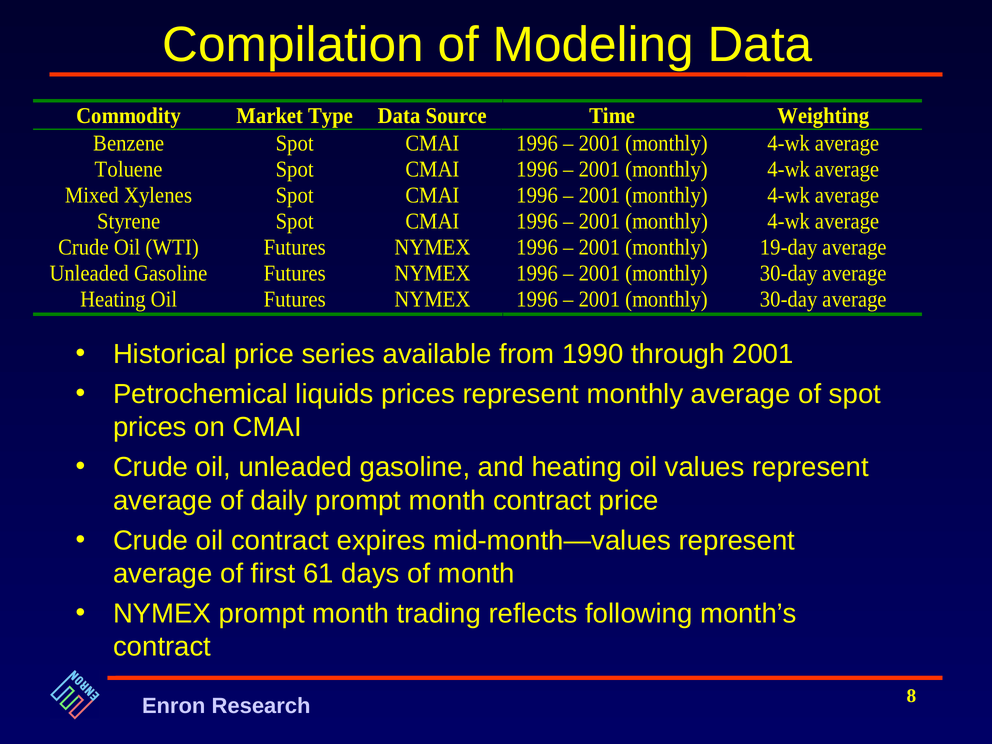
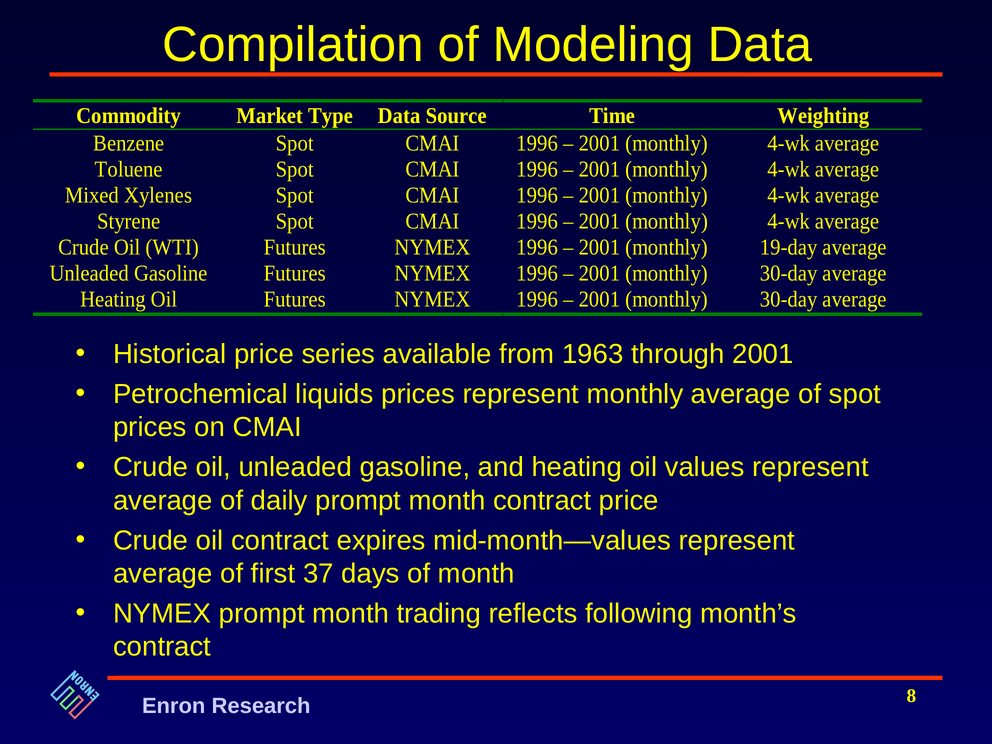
1990: 1990 -> 1963 (593, 354)
61: 61 -> 37 (318, 574)
